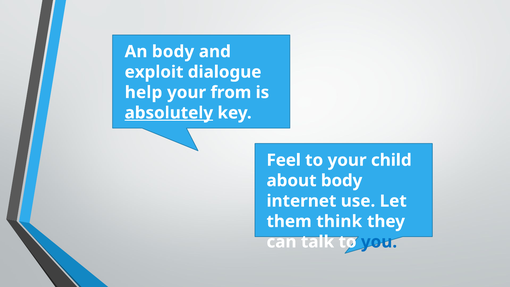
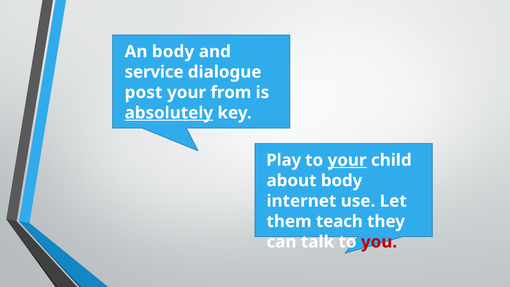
exploit: exploit -> service (154, 72)
help: help -> post (144, 92)
Feel: Feel -> Play (284, 160)
your underline: none -> present (347, 160)
think: think -> teach (339, 221)
you colour: blue -> red (379, 242)
